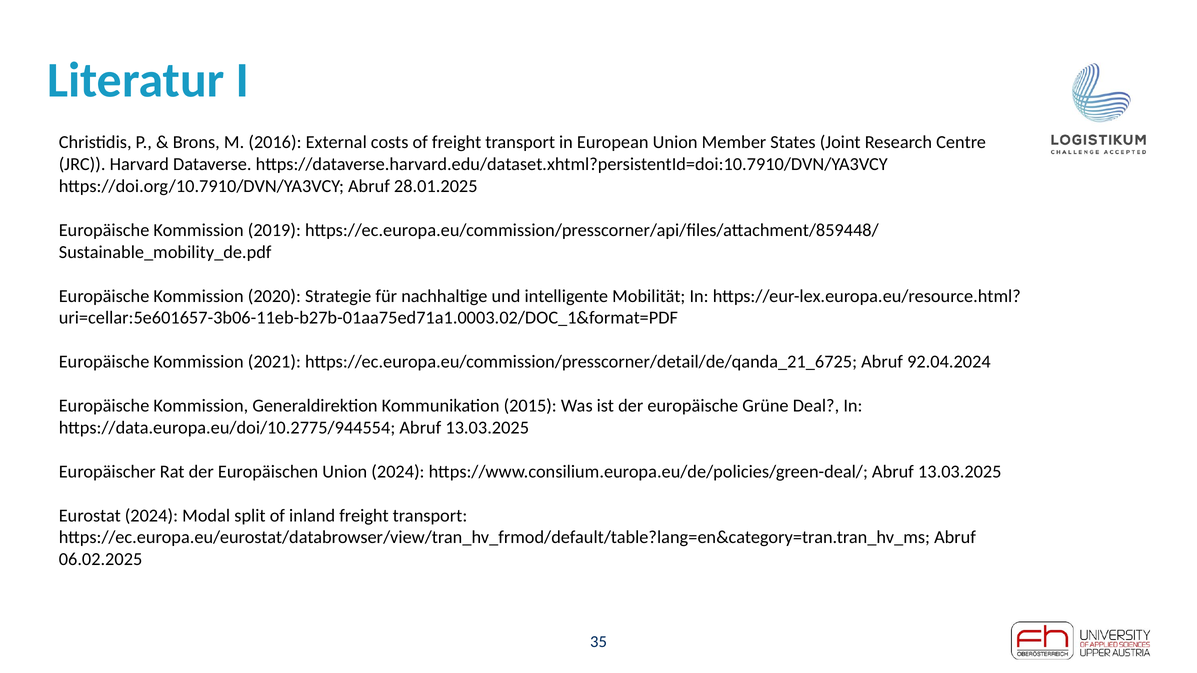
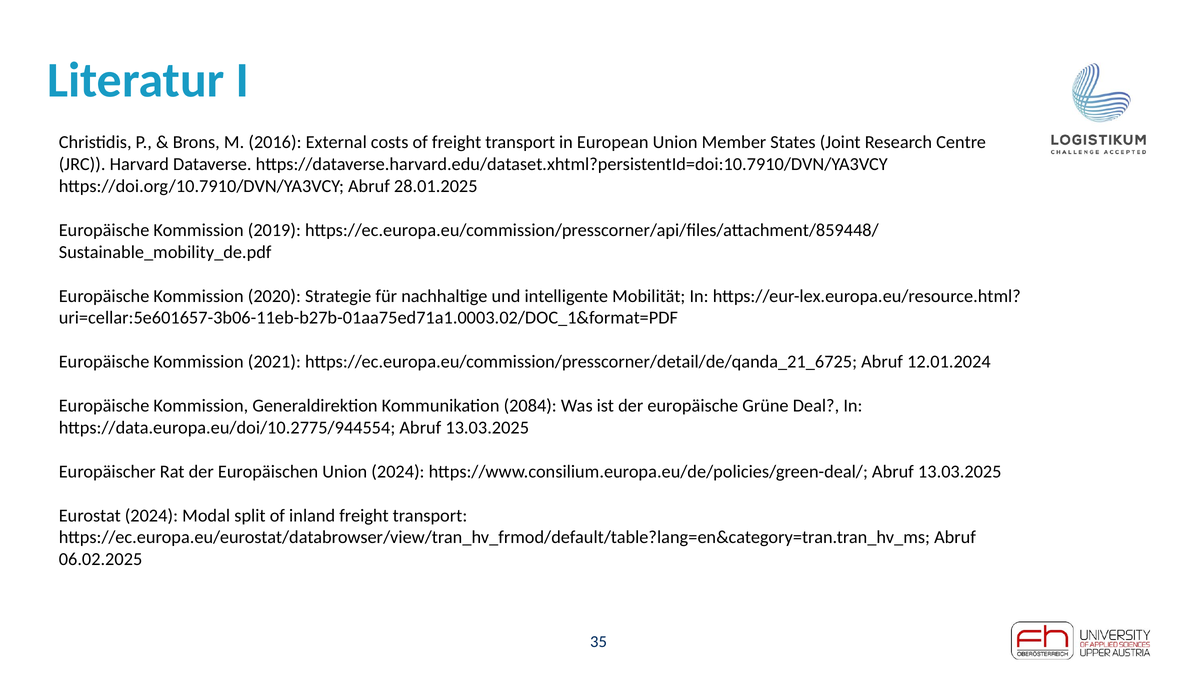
92.04.2024: 92.04.2024 -> 12.01.2024 (949, 362)
2015: 2015 -> 2084 (530, 406)
